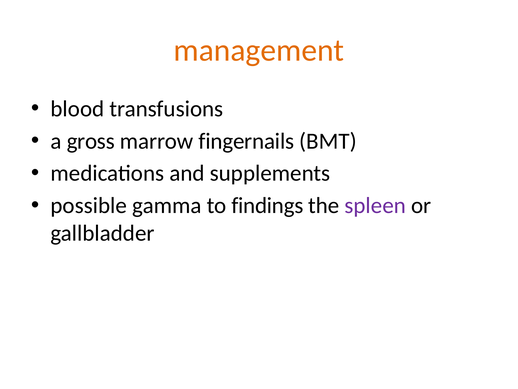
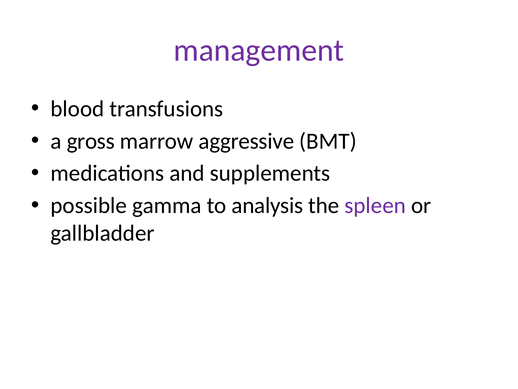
management colour: orange -> purple (259, 50)
fingernails: fingernails -> aggressive (246, 141)
findings: findings -> analysis (267, 205)
